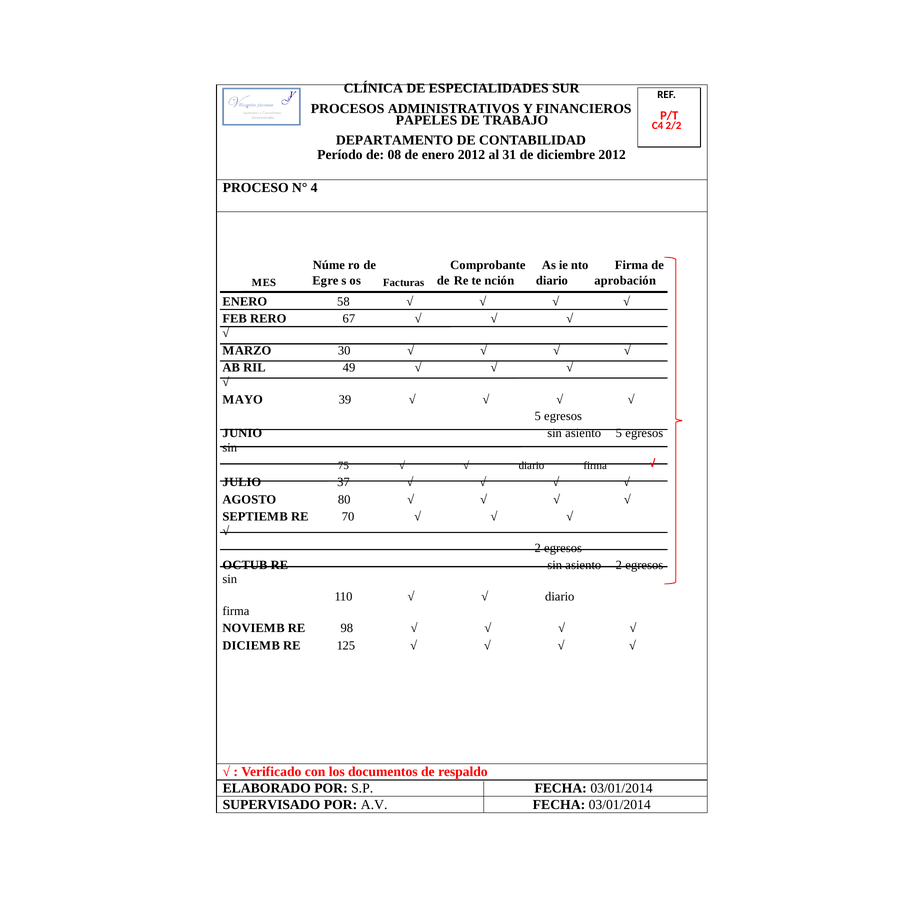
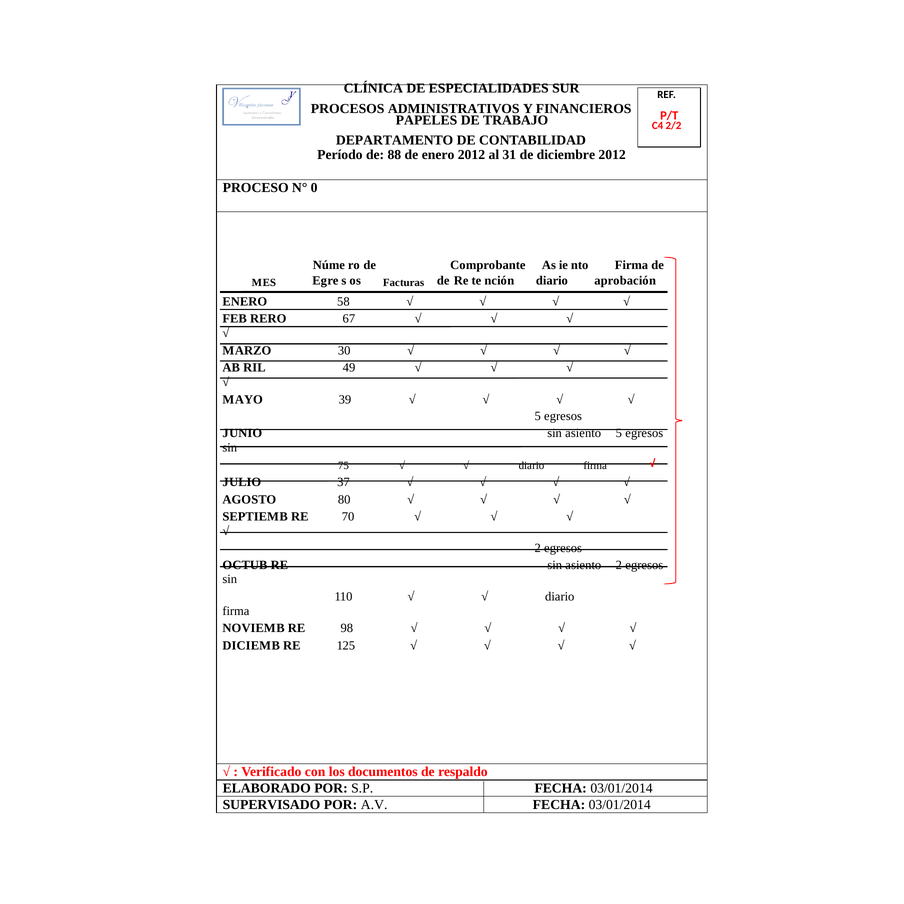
08: 08 -> 88 (394, 155)
4: 4 -> 0 (314, 188)
